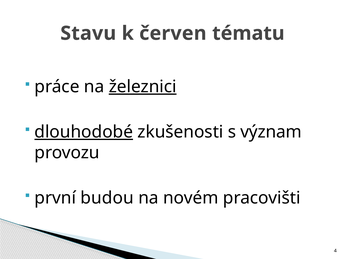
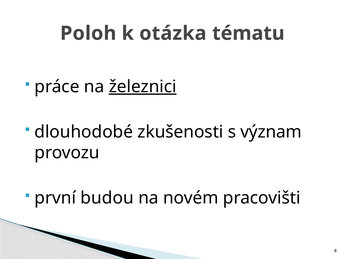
Stavu: Stavu -> Poloh (88, 33)
červen: červen -> otázka (173, 33)
dlouhodobé underline: present -> none (84, 132)
